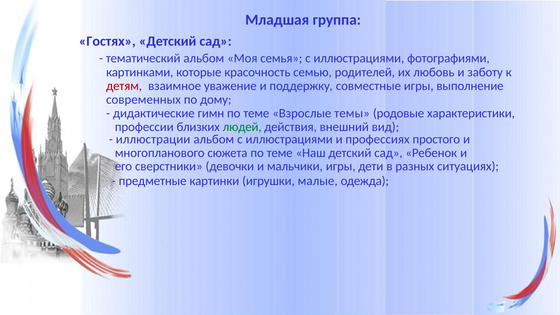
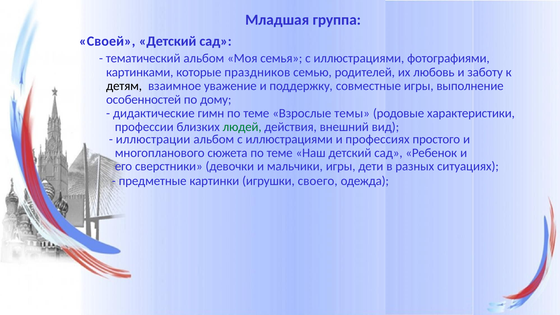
Гостях: Гостях -> Своей (107, 41)
красочность: красочность -> праздников (257, 72)
детям colour: red -> black (124, 86)
современных: современных -> особенностей (144, 100)
малые: малые -> своего (318, 181)
